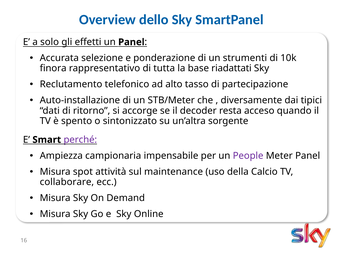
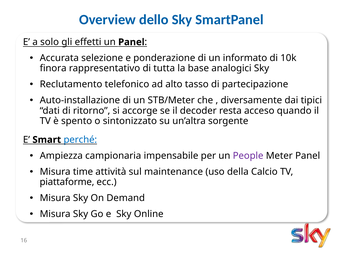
strumenti: strumenti -> informato (245, 58)
riadattati: riadattati -> analogici (231, 68)
perché colour: purple -> blue (80, 140)
spot: spot -> time (83, 172)
collaborare: collaborare -> piattaforme (67, 182)
